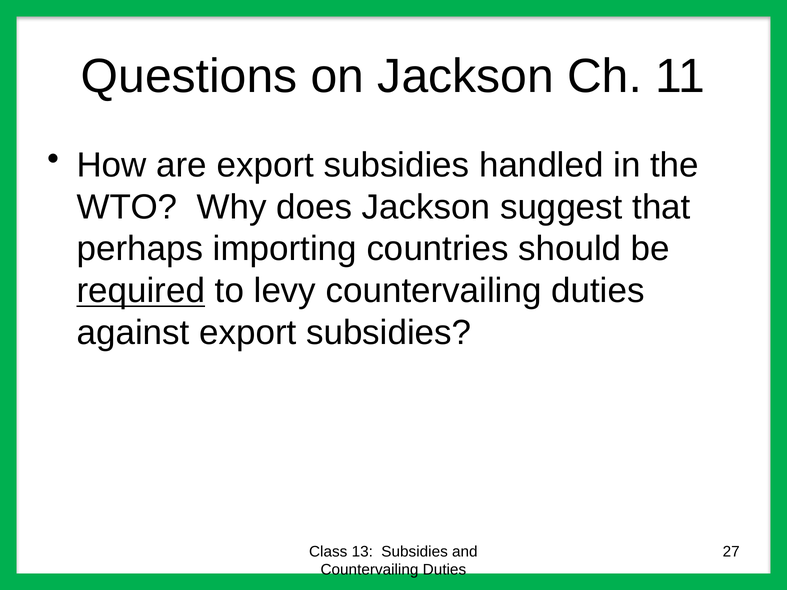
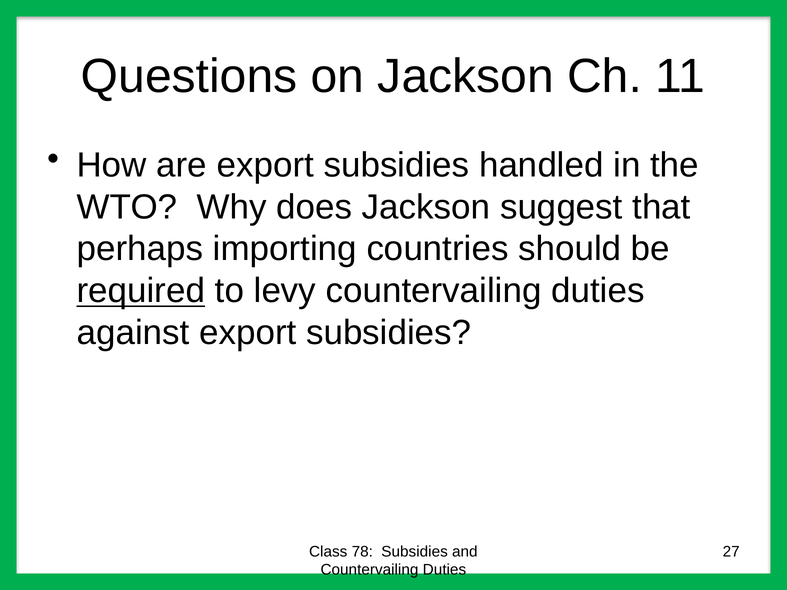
13: 13 -> 78 (362, 552)
